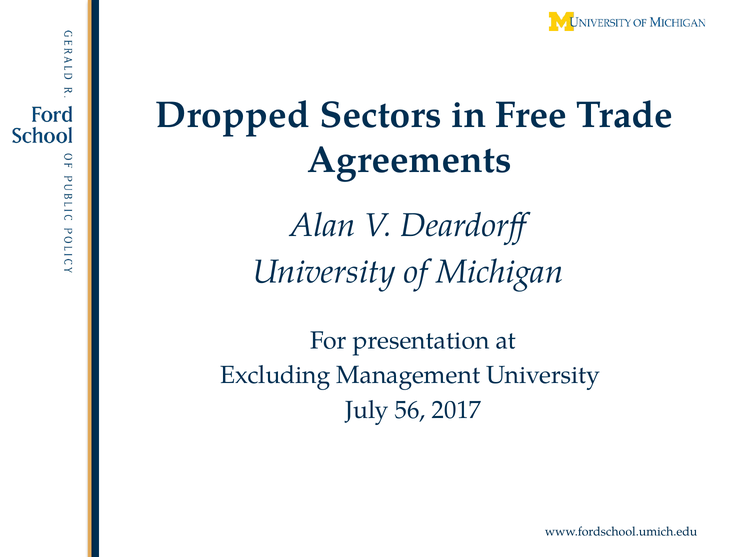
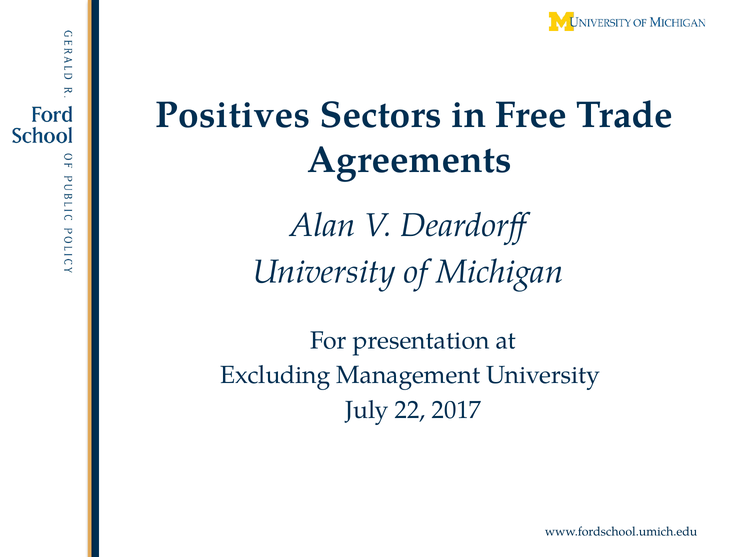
Dropped: Dropped -> Positives (233, 115)
56: 56 -> 22 (410, 410)
